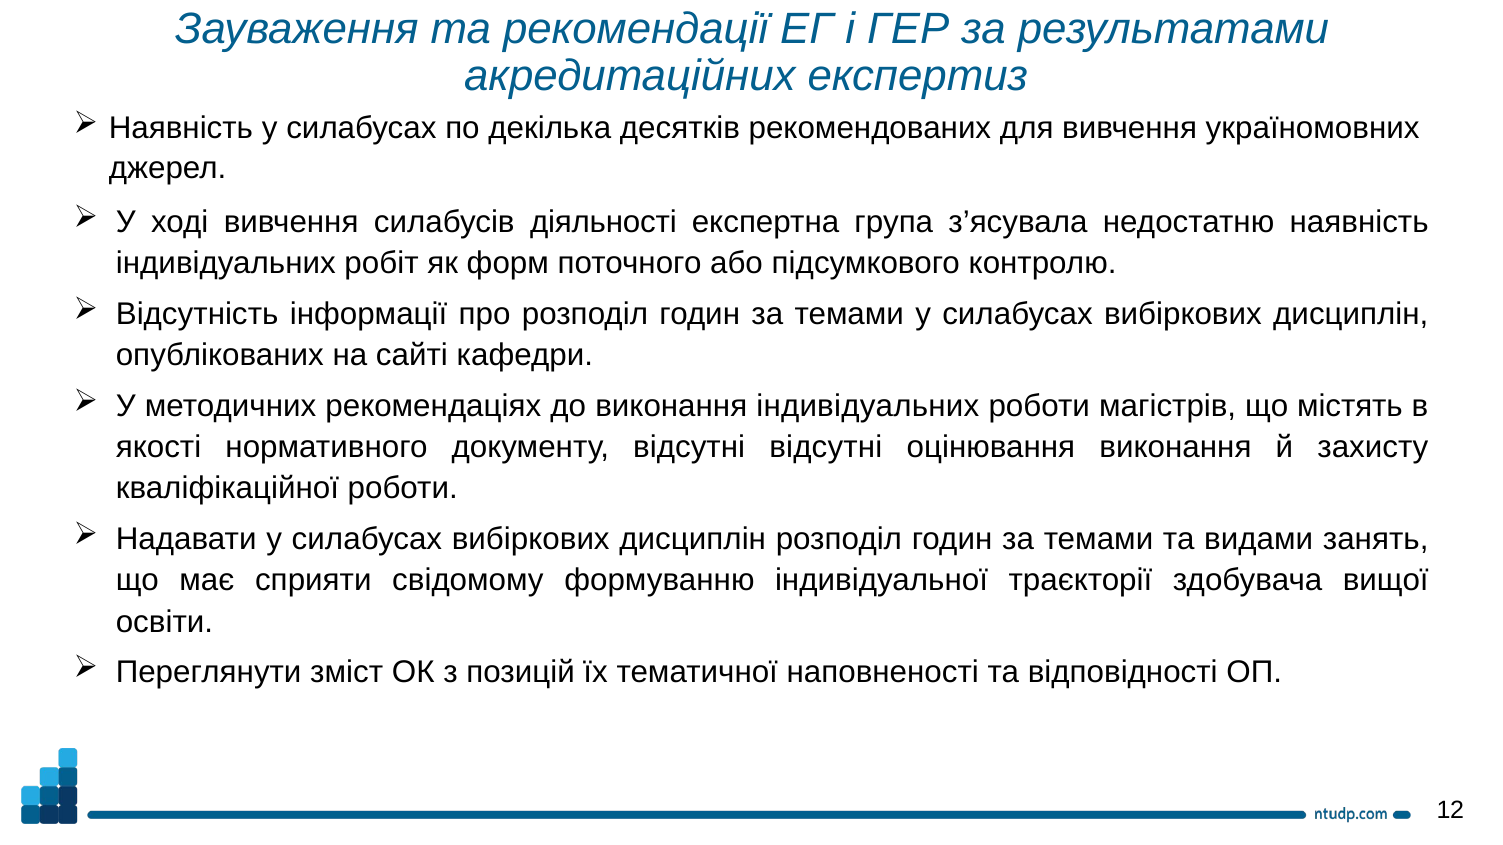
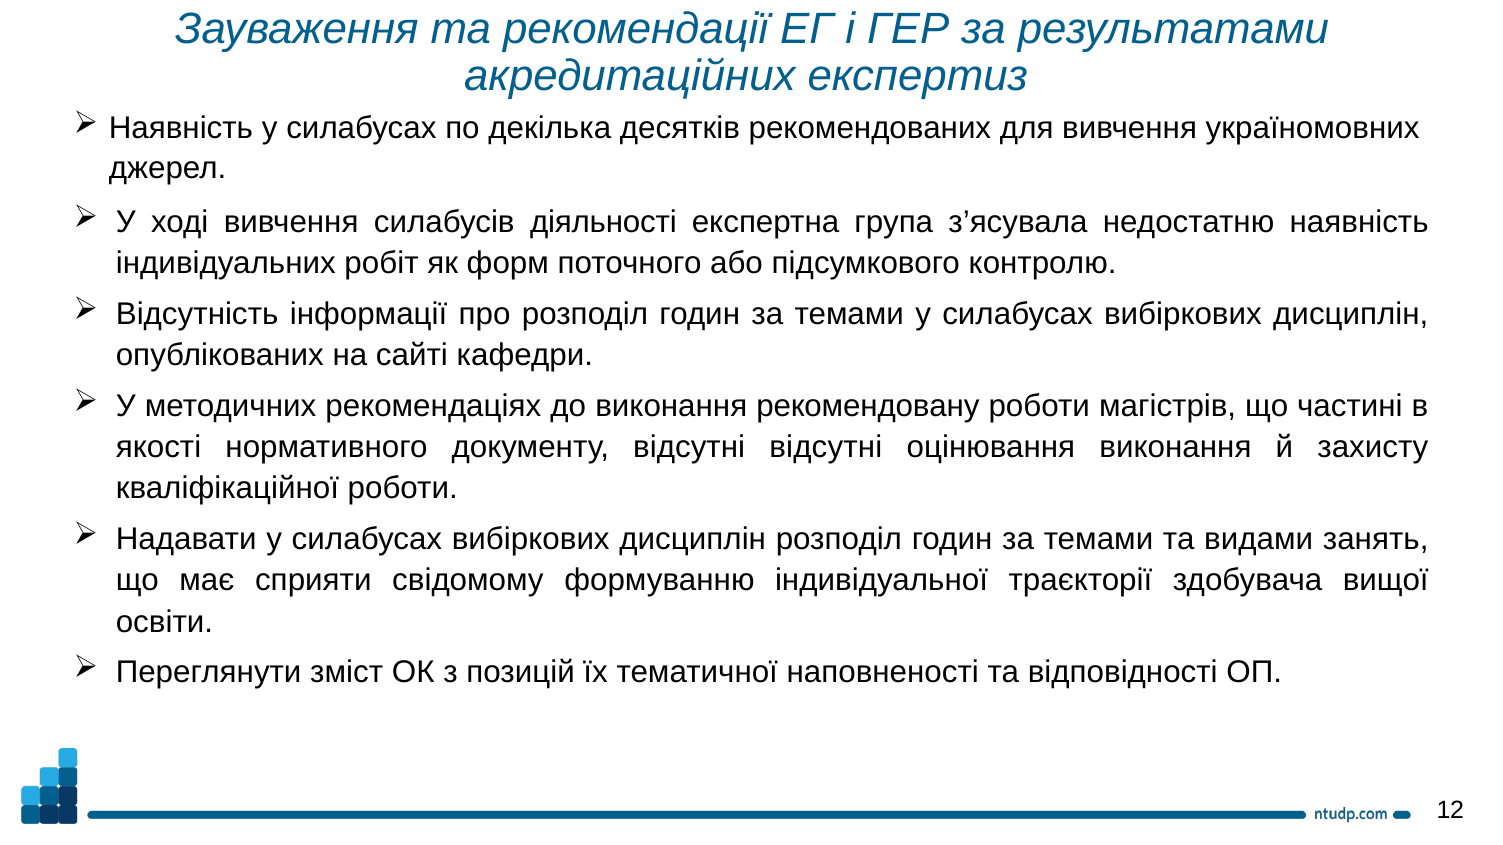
виконання індивідуальних: індивідуальних -> рекомендовану (868, 406)
містять: містять -> частині (1350, 406)
